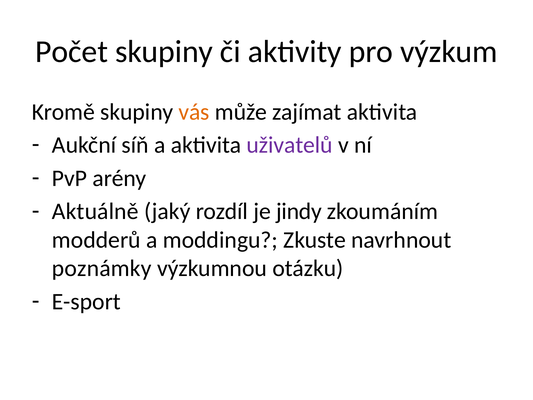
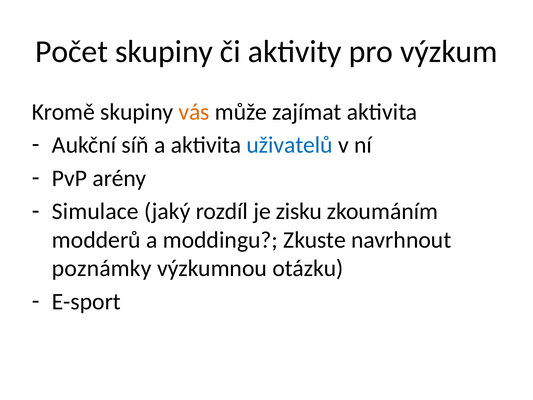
uživatelů colour: purple -> blue (290, 145)
Aktuálně: Aktuálně -> Simulace (95, 211)
jindy: jindy -> zisku (299, 211)
